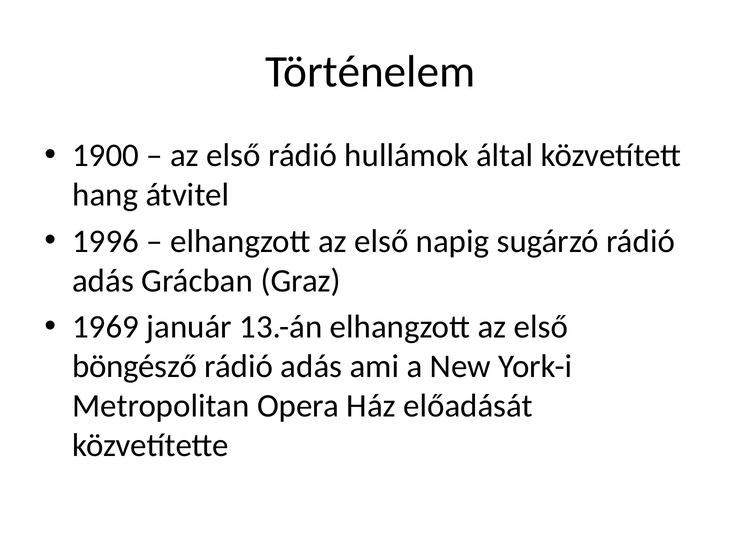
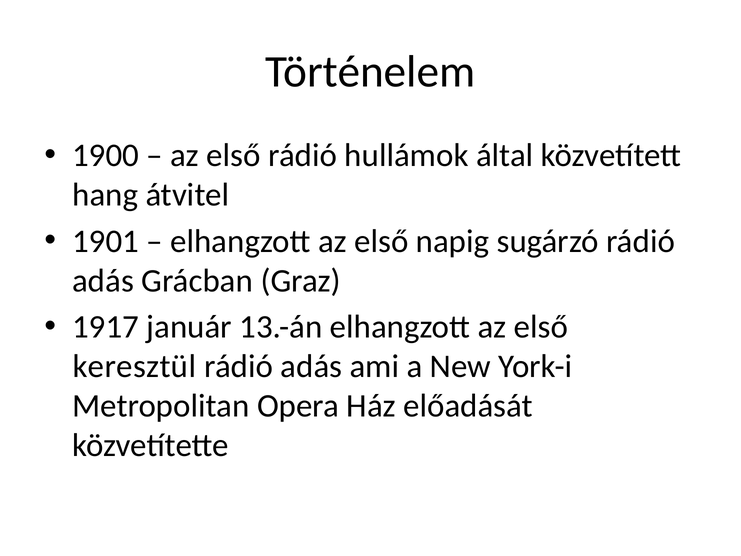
1996: 1996 -> 1901 (106, 241)
1969: 1969 -> 1917 (106, 327)
böngésző: böngésző -> keresztül (134, 366)
